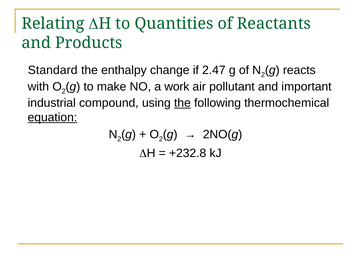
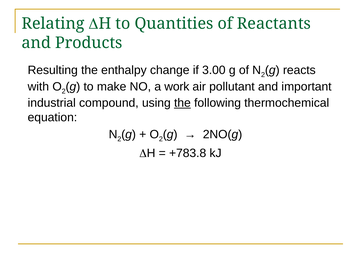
Standard: Standard -> Resulting (53, 70)
2.47: 2.47 -> 3.00 (214, 70)
equation underline: present -> none (52, 117)
+232.8: +232.8 -> +783.8 (188, 153)
